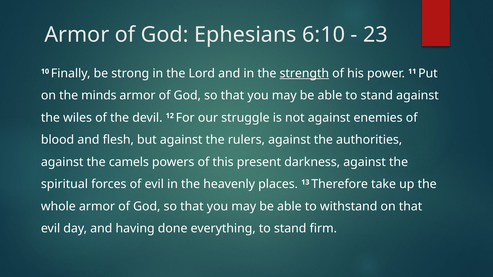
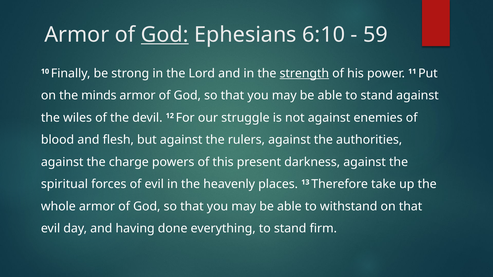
God underline: none -> present (165, 35)
23: 23 -> 59 (376, 35)
camels: camels -> charge (129, 162)
